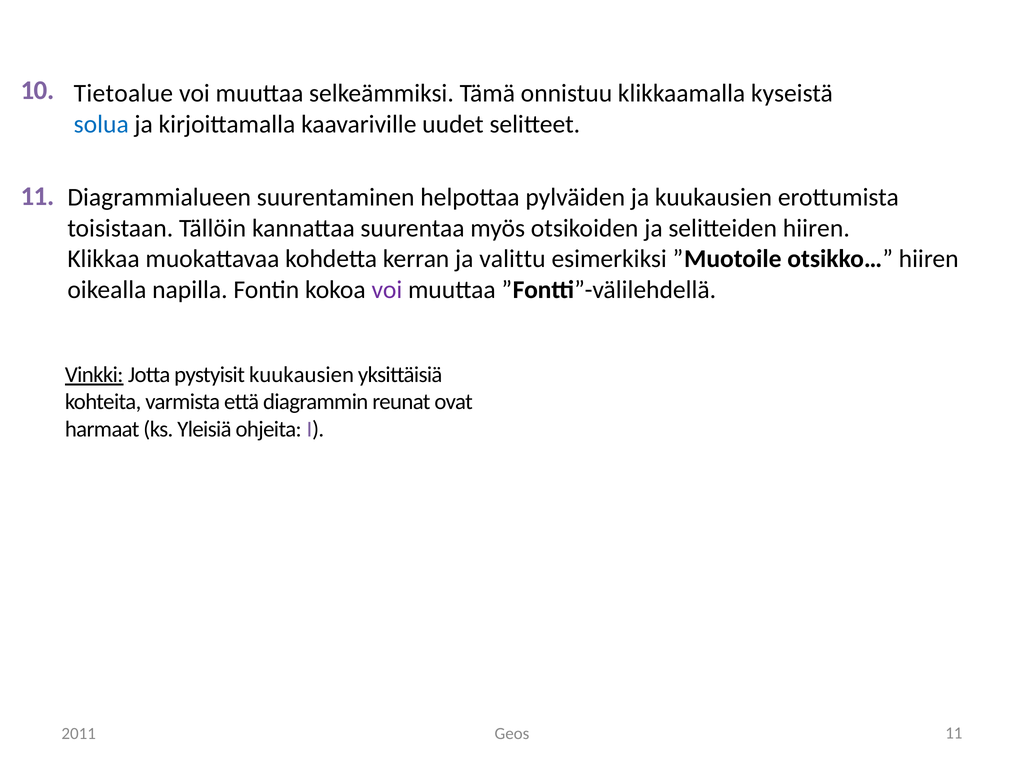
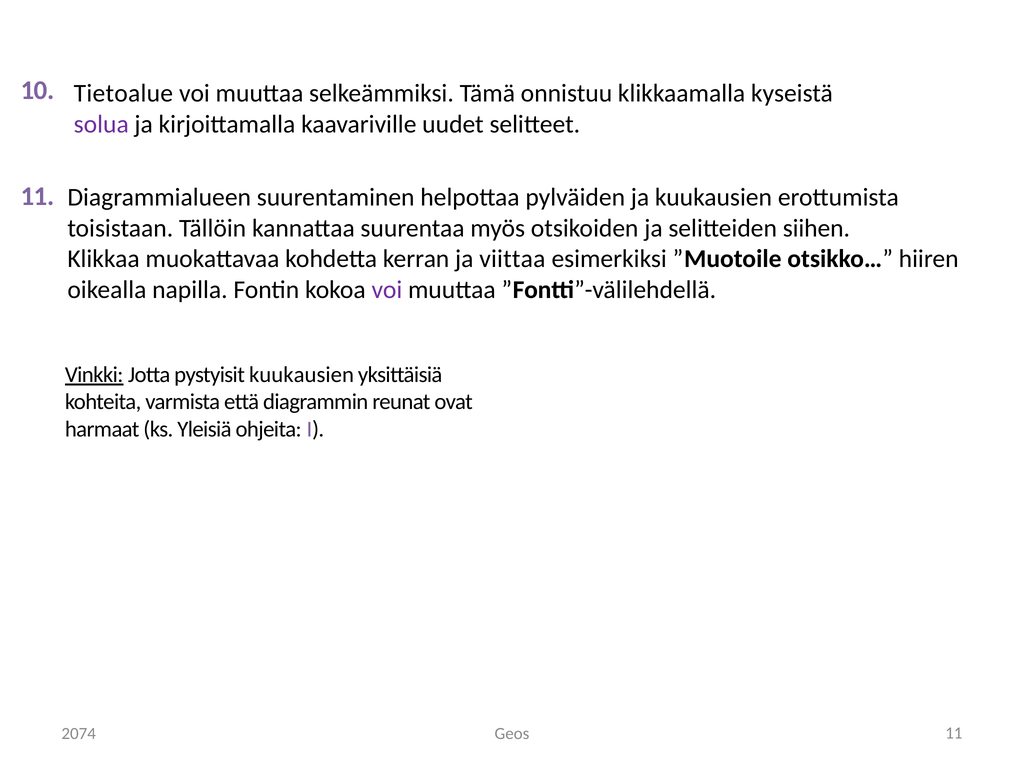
solua colour: blue -> purple (101, 124)
selitteiden hiiren: hiiren -> siihen (816, 228)
valittu: valittu -> viittaa (512, 259)
2011: 2011 -> 2074 (79, 733)
